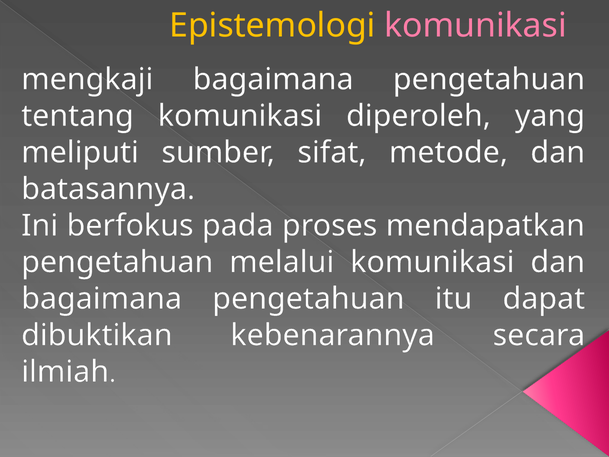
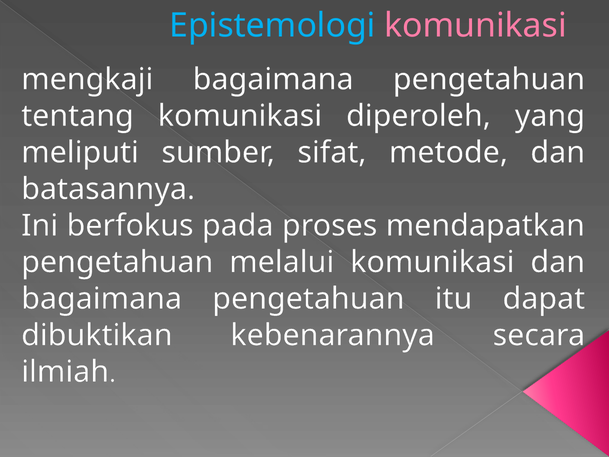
Epistemologi colour: yellow -> light blue (272, 26)
